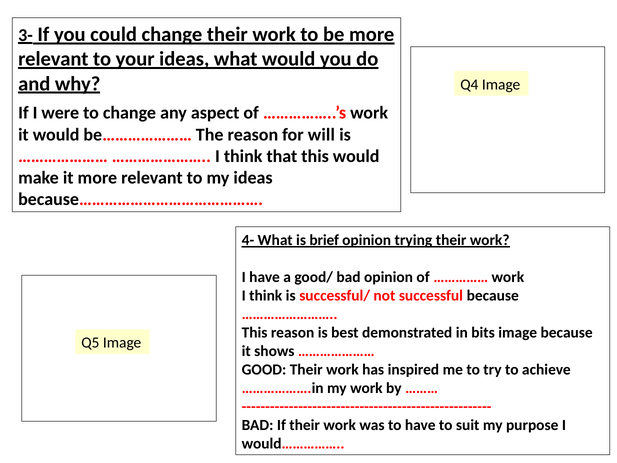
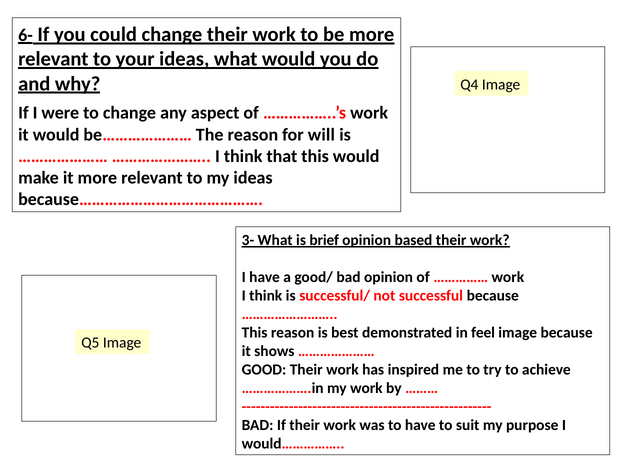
3-: 3- -> 6- (25, 35)
4-: 4- -> 3- (248, 240)
trying: trying -> based (413, 240)
bits: bits -> feel (483, 332)
